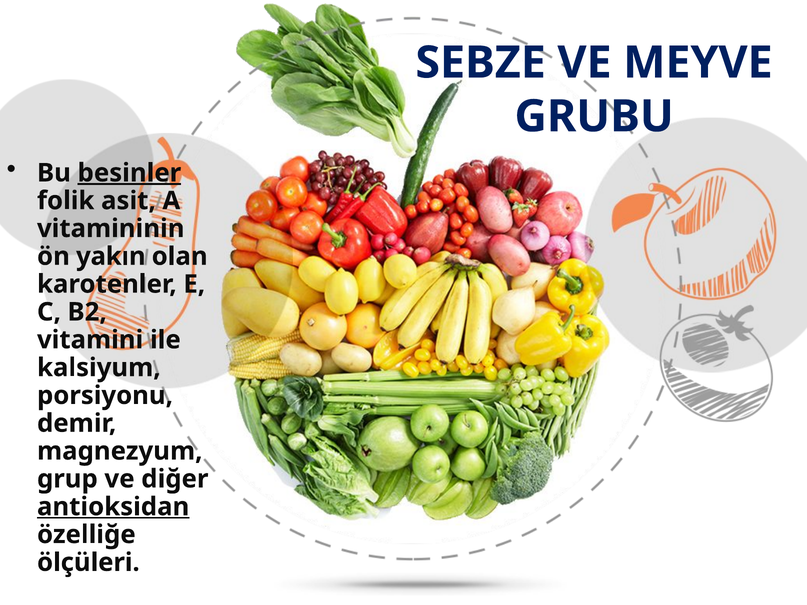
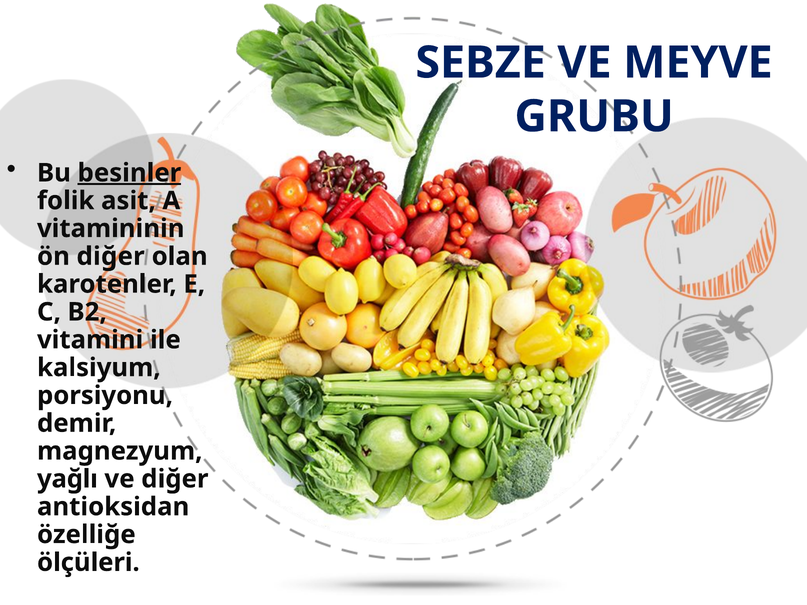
ön yakın: yakın -> diğer (111, 256)
grup: grup -> yağlı (67, 479)
antioksidan underline: present -> none (113, 507)
